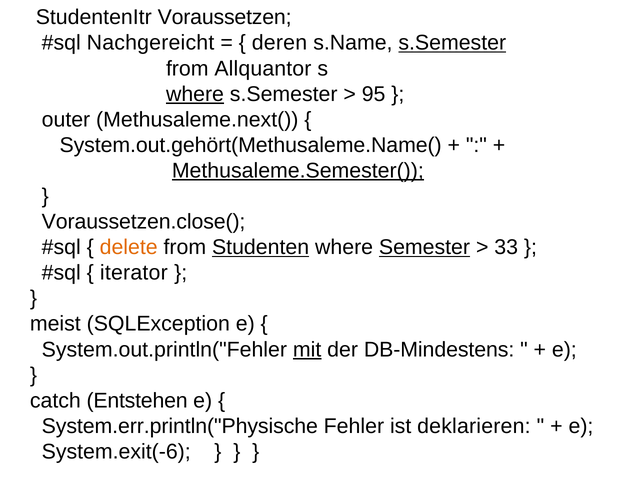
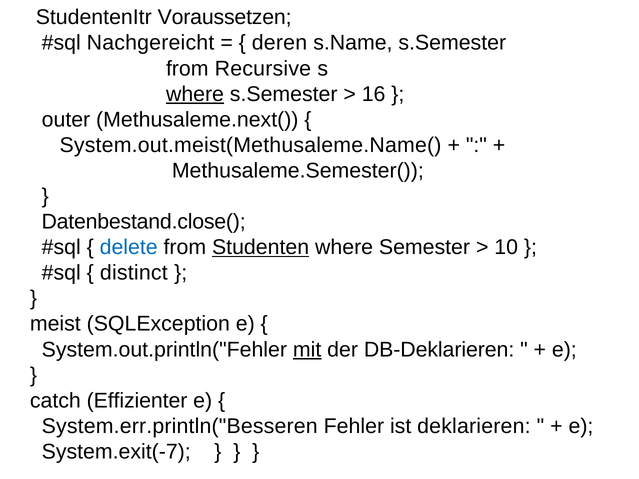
s.Semester underline: present -> none (452, 43)
Allquantor: Allquantor -> Recursive (263, 69)
95: 95 -> 16 (374, 94)
System.out.gehört(Methusaleme.Name(: System.out.gehört(Methusaleme.Name( -> System.out.meist(Methusaleme.Name( (250, 145)
Methusaleme.Semester( underline: present -> none (298, 171)
Voraussetzen.close(: Voraussetzen.close( -> Datenbestand.close( (144, 222)
delete colour: orange -> blue (129, 247)
Semester underline: present -> none (425, 247)
33: 33 -> 10 (506, 247)
iterator: iterator -> distinct (134, 273)
DB-Mindestens: DB-Mindestens -> DB-Deklarieren (439, 350)
Entstehen: Entstehen -> Effizienter (137, 401)
System.err.println("Physische: System.err.println("Physische -> System.err.println("Besseren (180, 426)
System.exit(-6: System.exit(-6 -> System.exit(-7 (116, 452)
